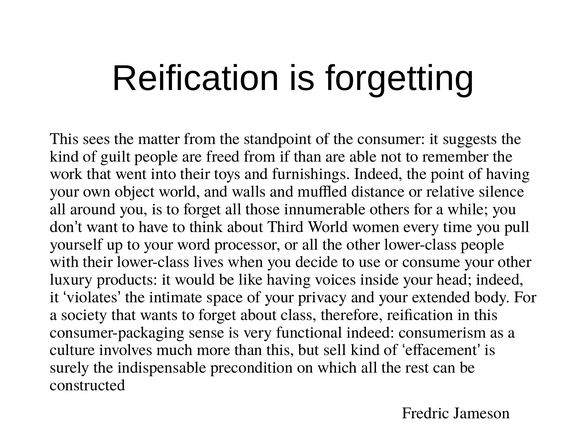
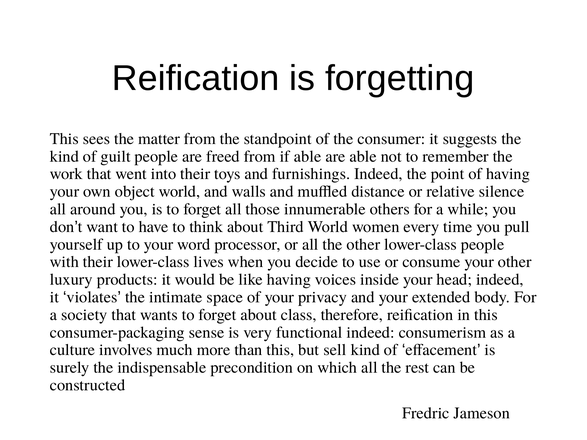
if than: than -> able (308, 156)
